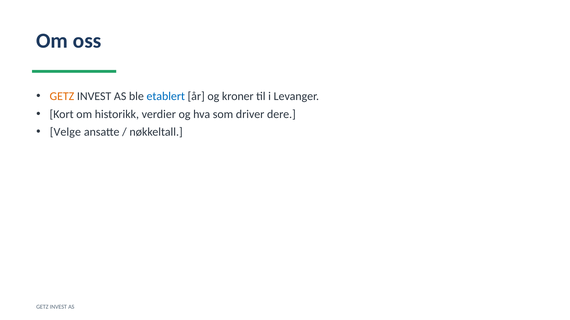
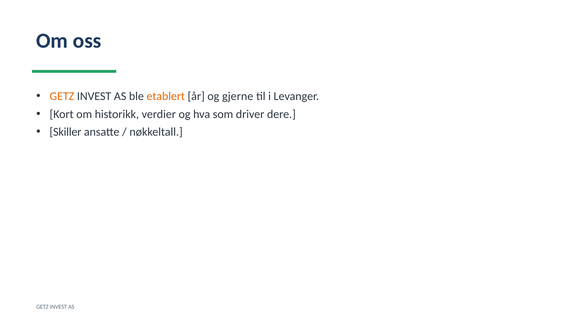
etablert colour: blue -> orange (166, 97)
kroner: kroner -> gjerne (238, 97)
Velge: Velge -> Skiller (66, 132)
